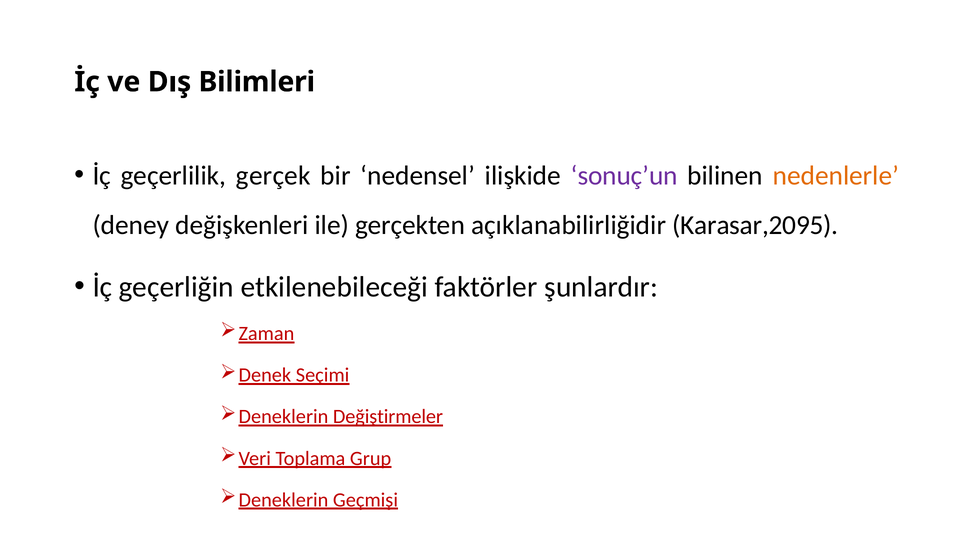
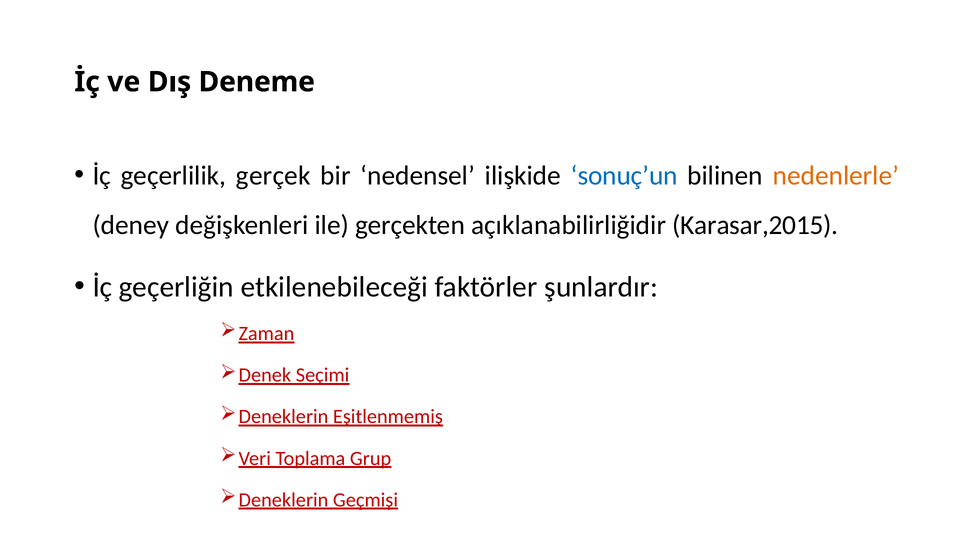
Bilimleri: Bilimleri -> Deneme (257, 82)
sonuç’un colour: purple -> blue (624, 176)
Karasar,2095: Karasar,2095 -> Karasar,2015 (755, 225)
Değiştirmeler: Değiştirmeler -> Eşitlenmemiş (388, 417)
